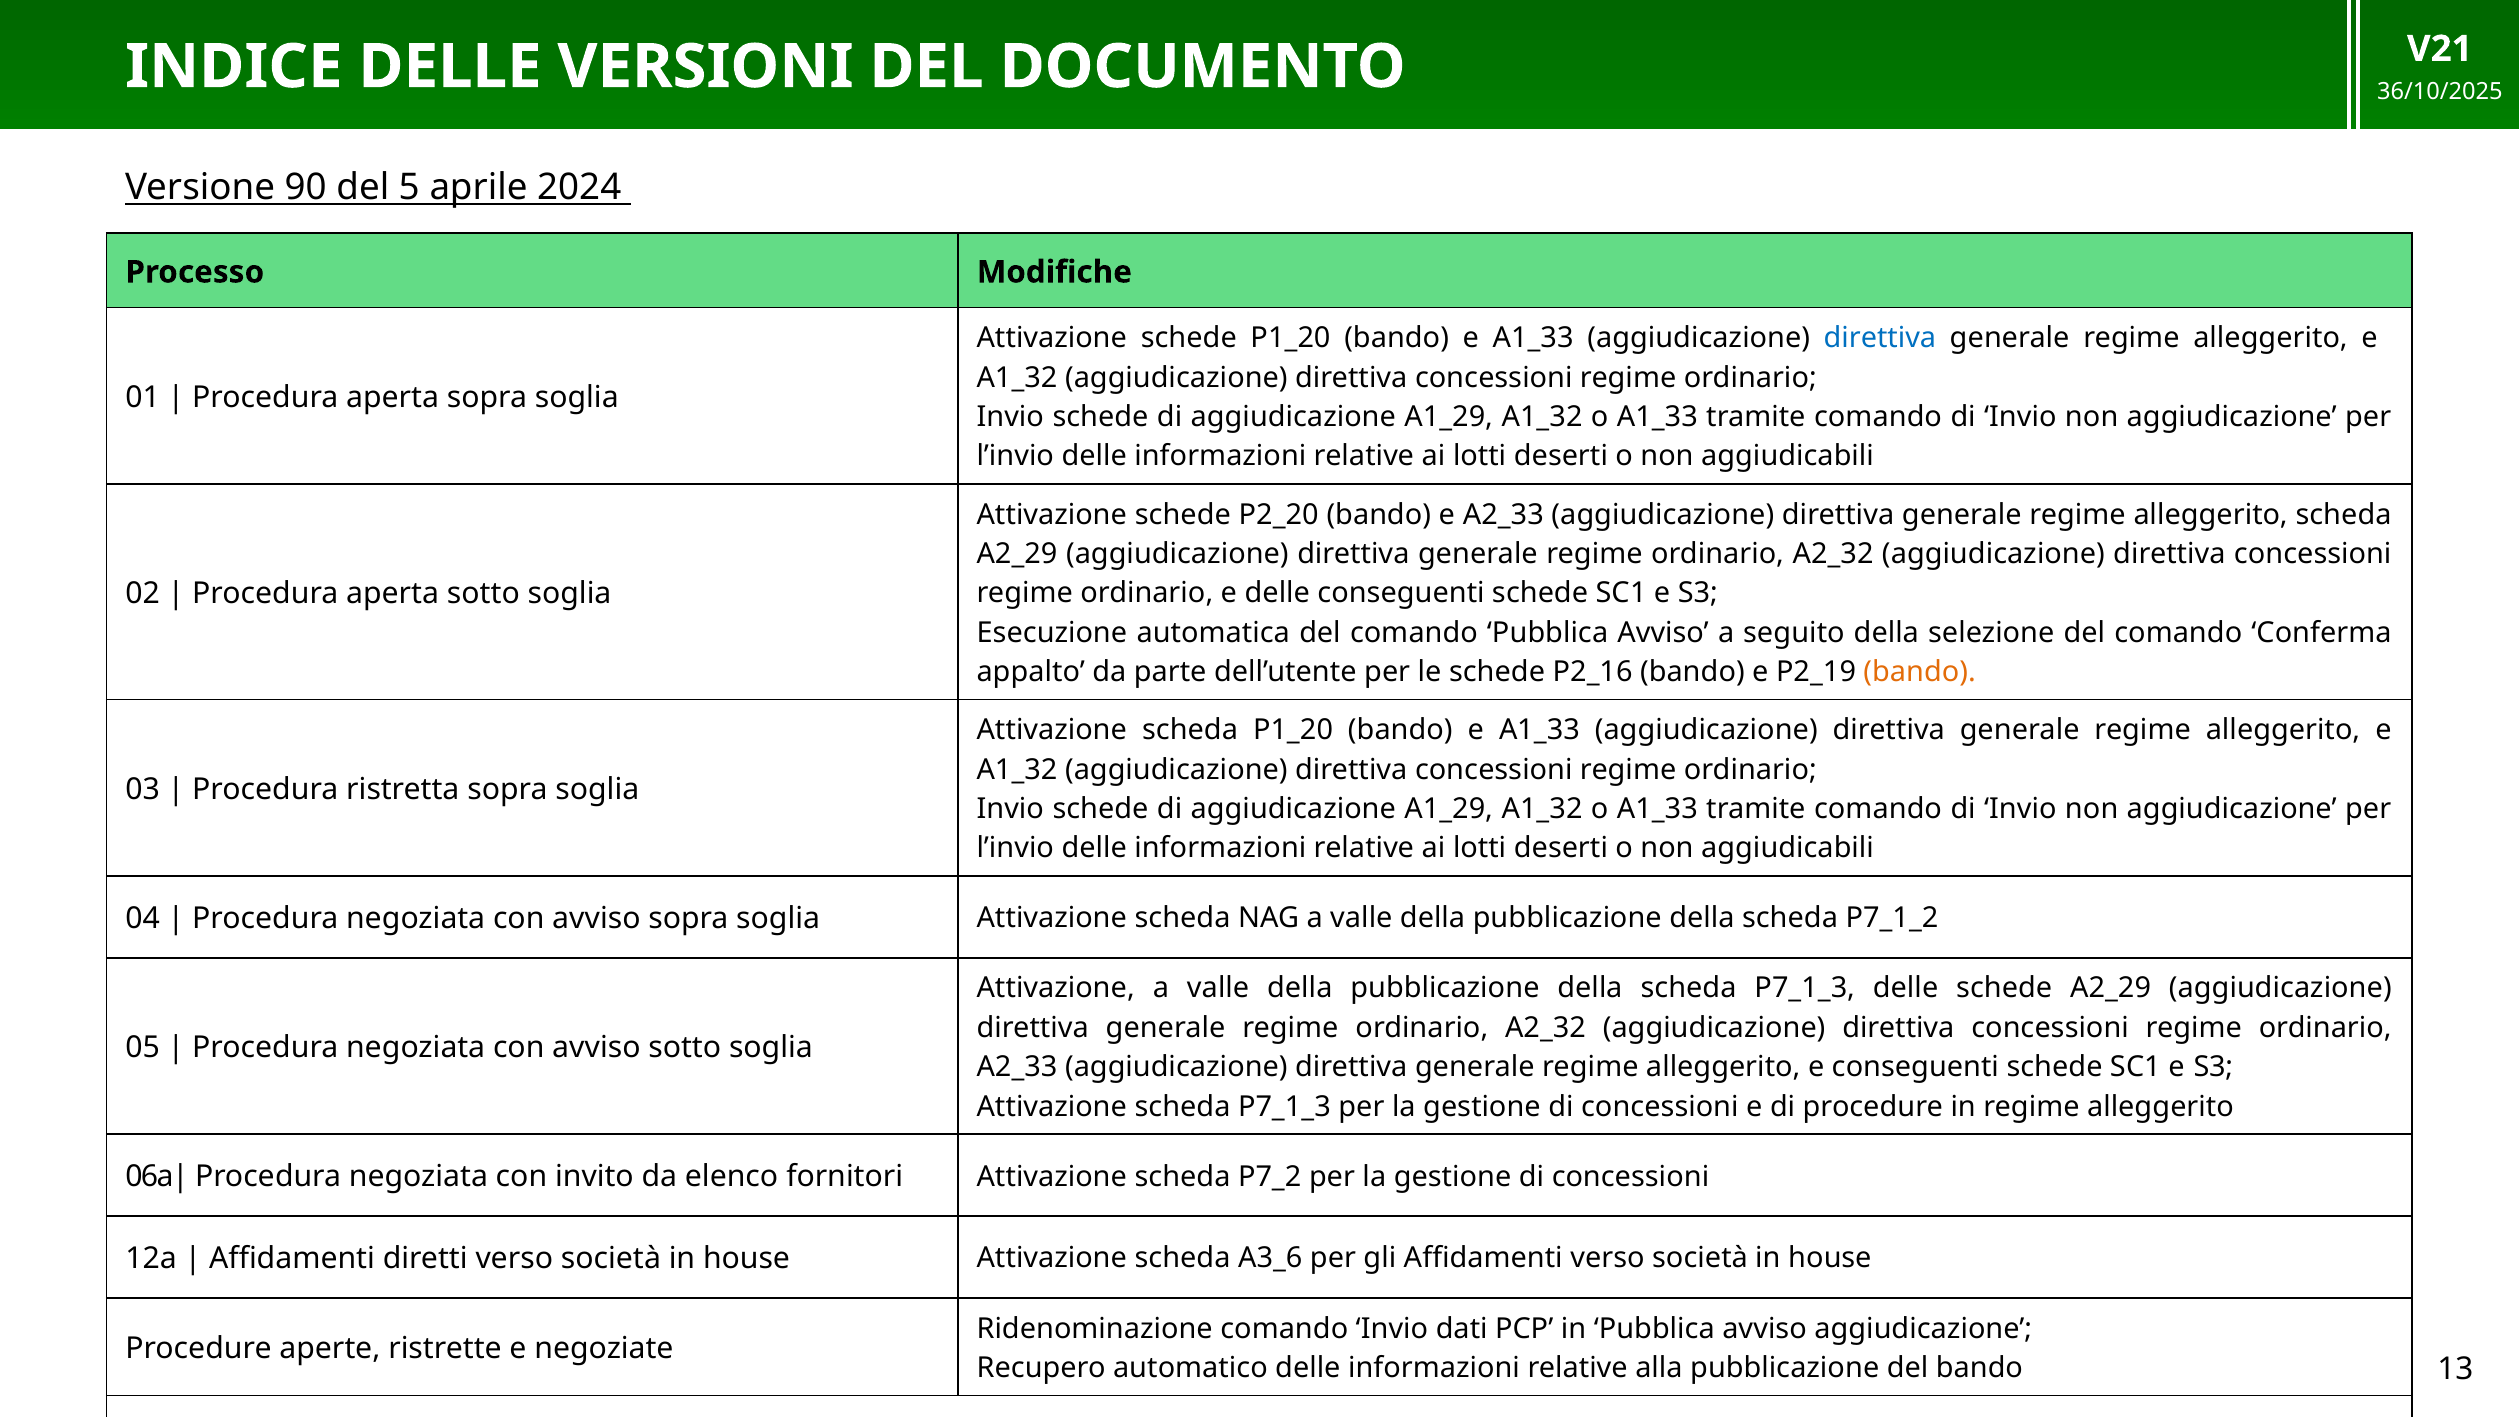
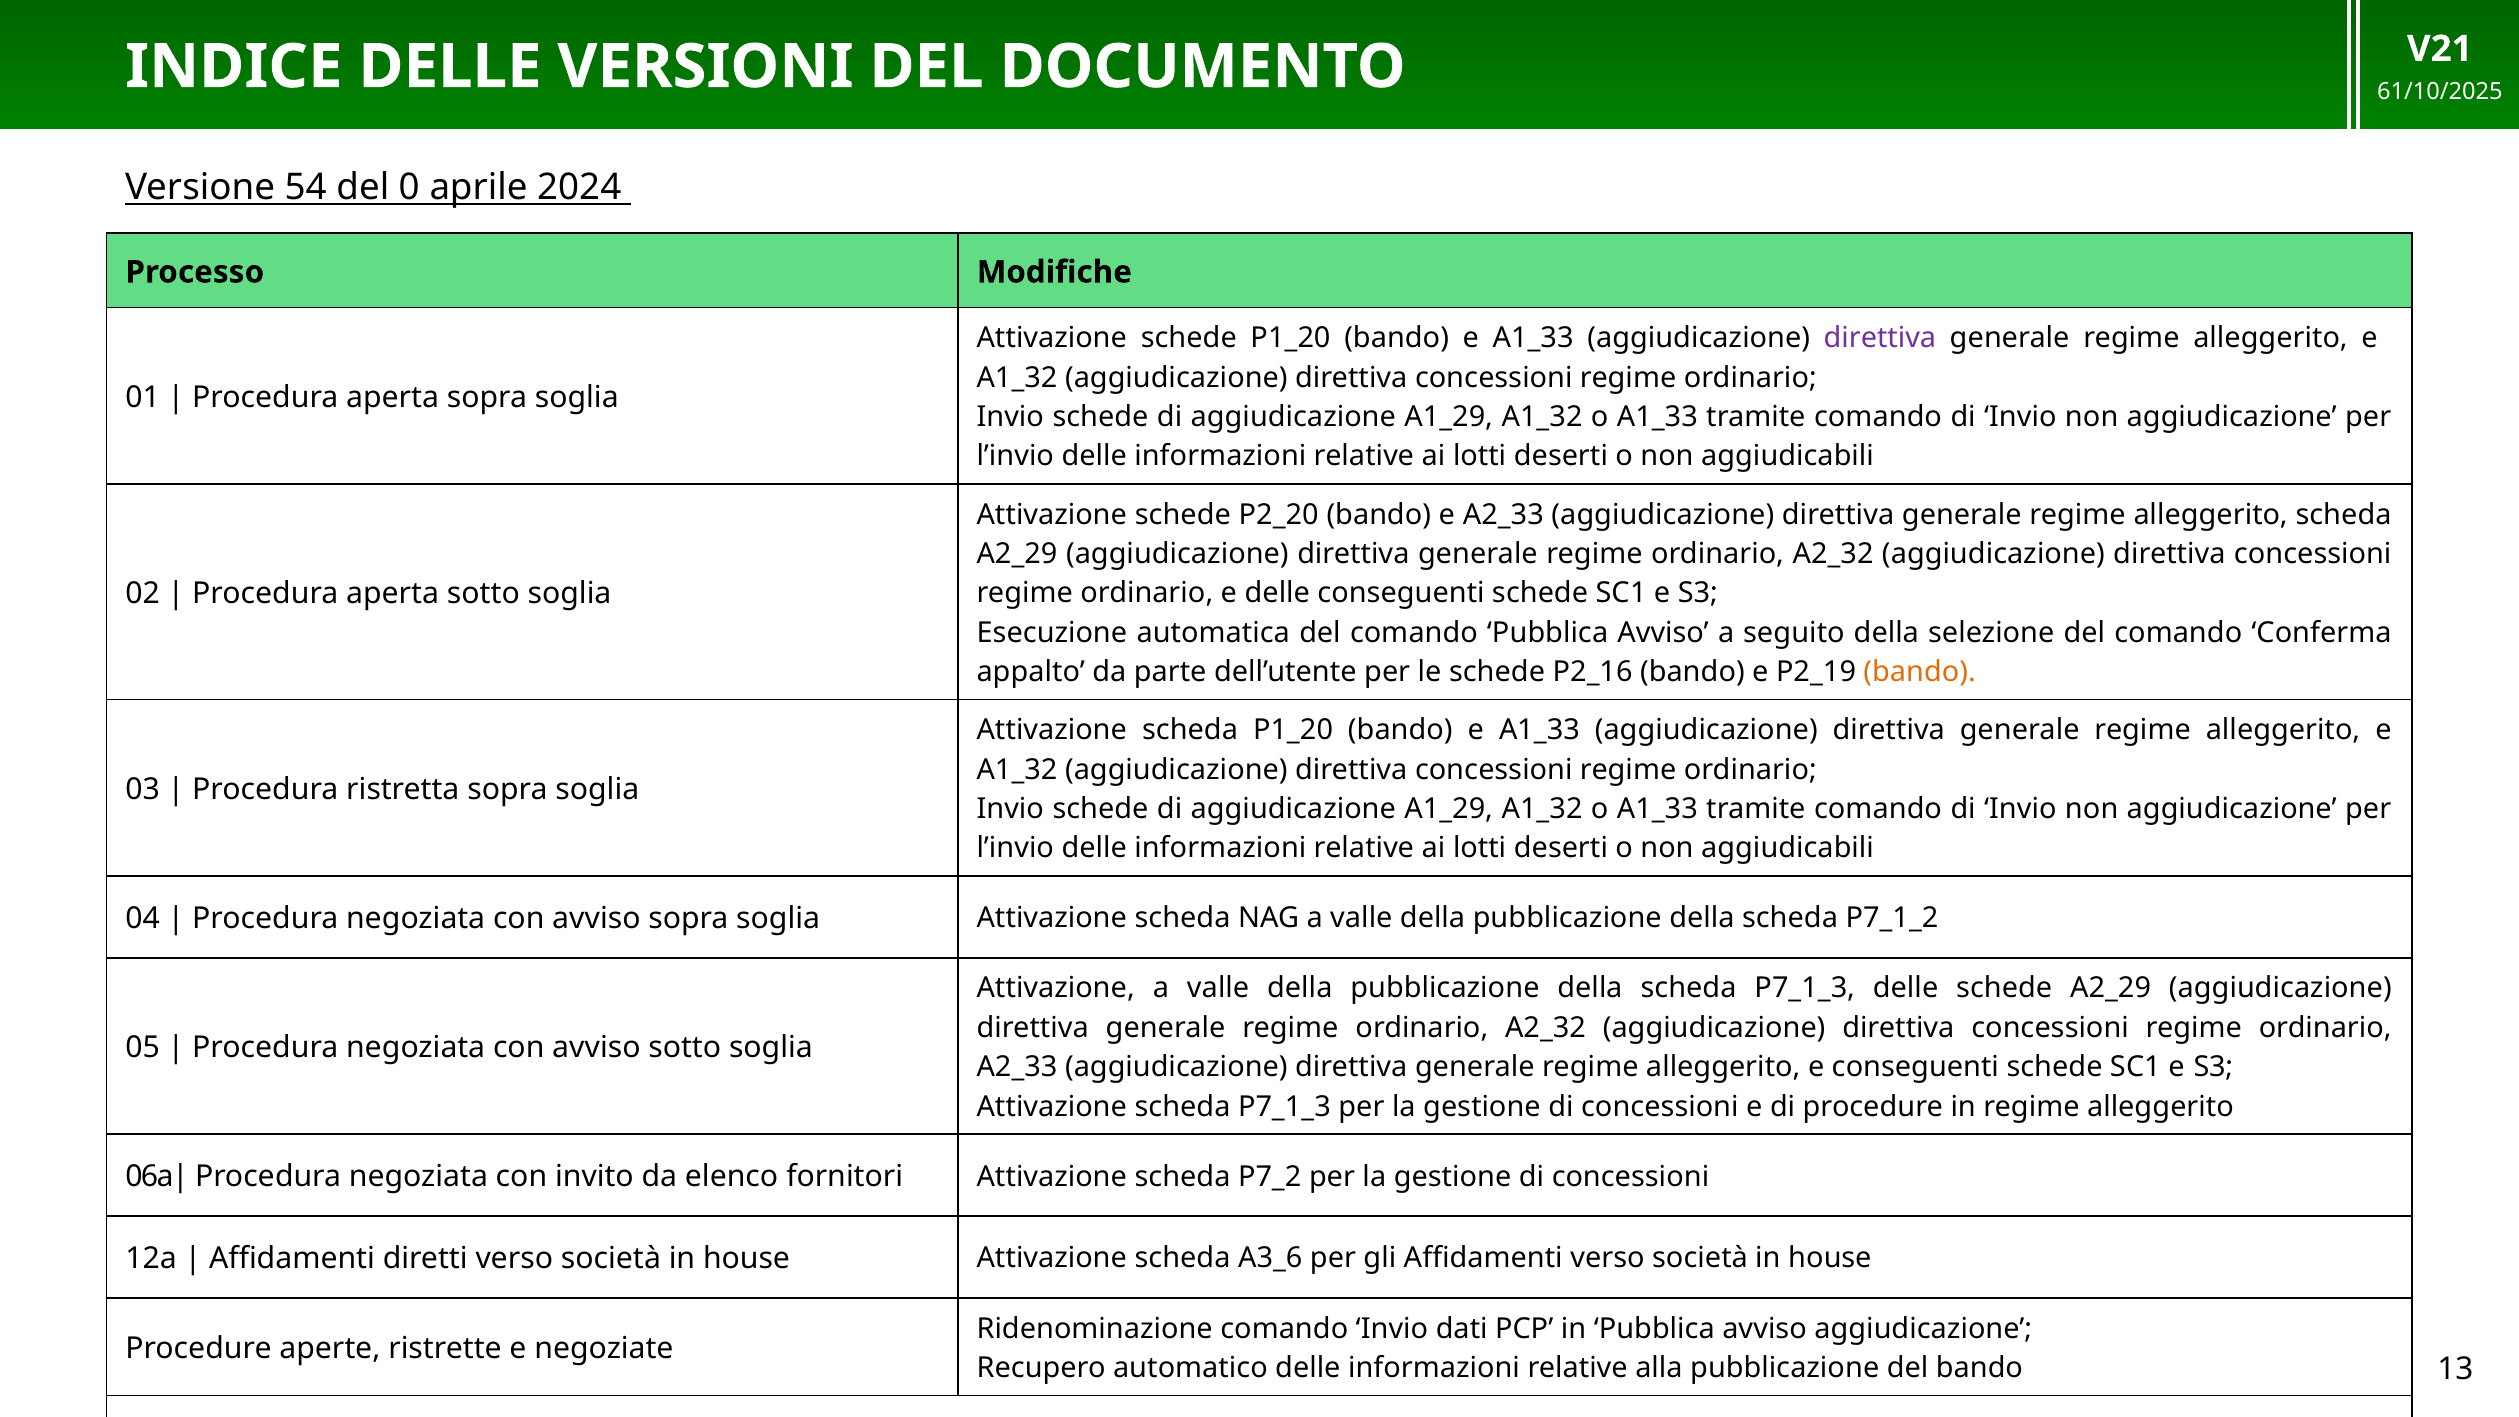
36/10/2025: 36/10/2025 -> 61/10/2025 (2440, 92)
90: 90 -> 54 (306, 187)
5: 5 -> 0 (409, 187)
direttiva colour: blue -> purple (1880, 338)
